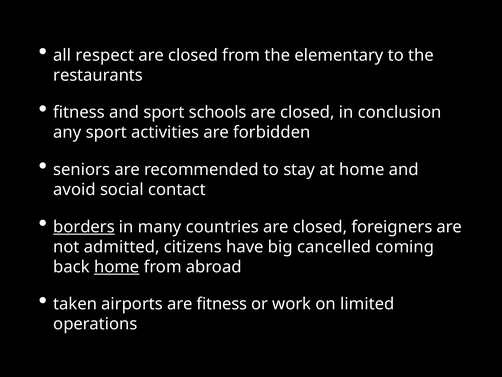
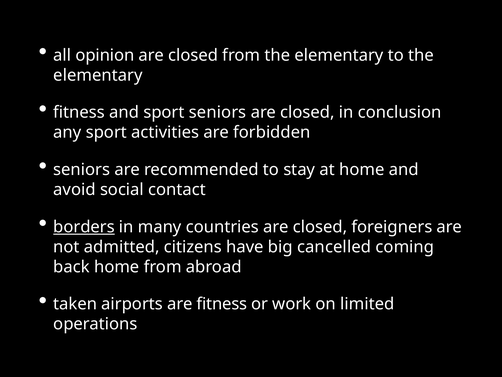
respect: respect -> opinion (105, 55)
restaurants: restaurants -> elementary (98, 75)
sport schools: schools -> seniors (218, 112)
home underline: present -> none (117, 267)
